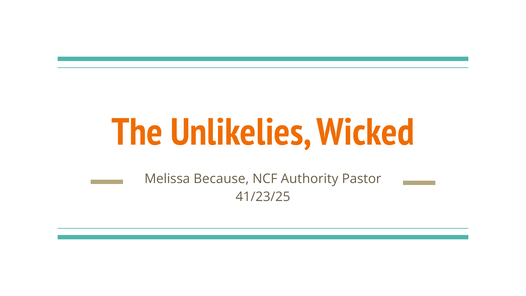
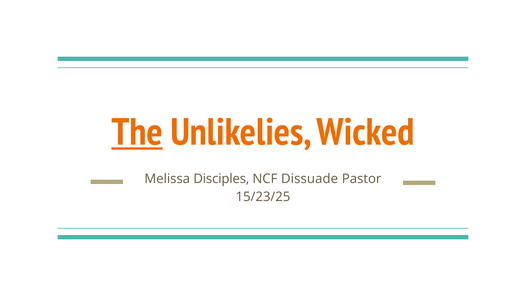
The underline: none -> present (137, 132)
Because: Because -> Disciples (221, 179)
Authority: Authority -> Dissuade (310, 179)
41/23/25: 41/23/25 -> 15/23/25 (263, 197)
